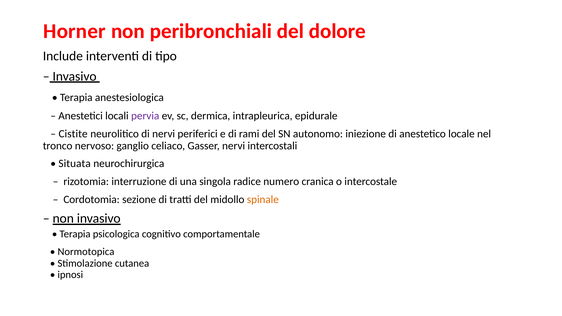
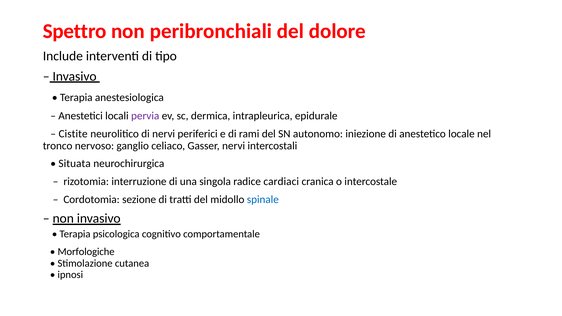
Horner: Horner -> Spettro (75, 31)
numero: numero -> cardiaci (281, 182)
spinale colour: orange -> blue (263, 199)
Normotopica: Normotopica -> Morfologiche (86, 252)
